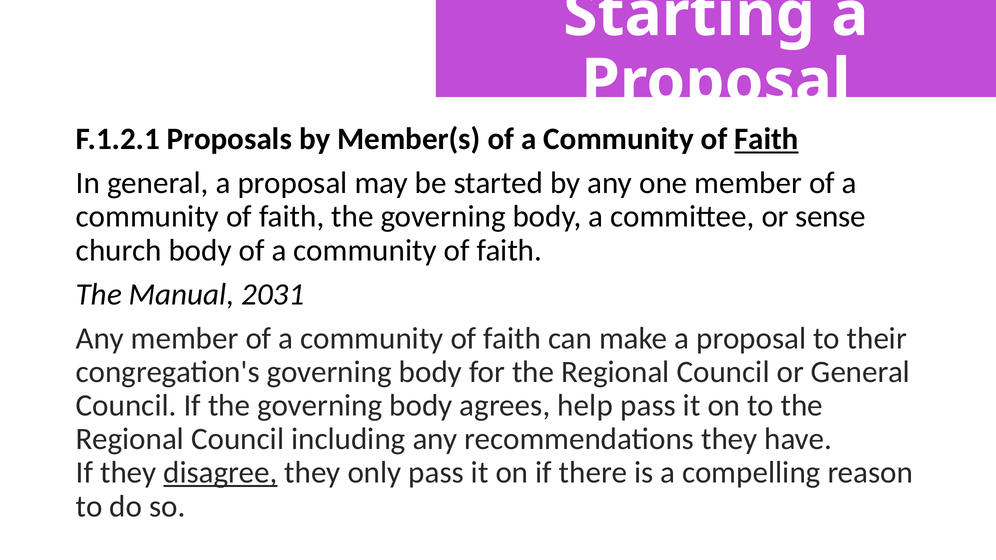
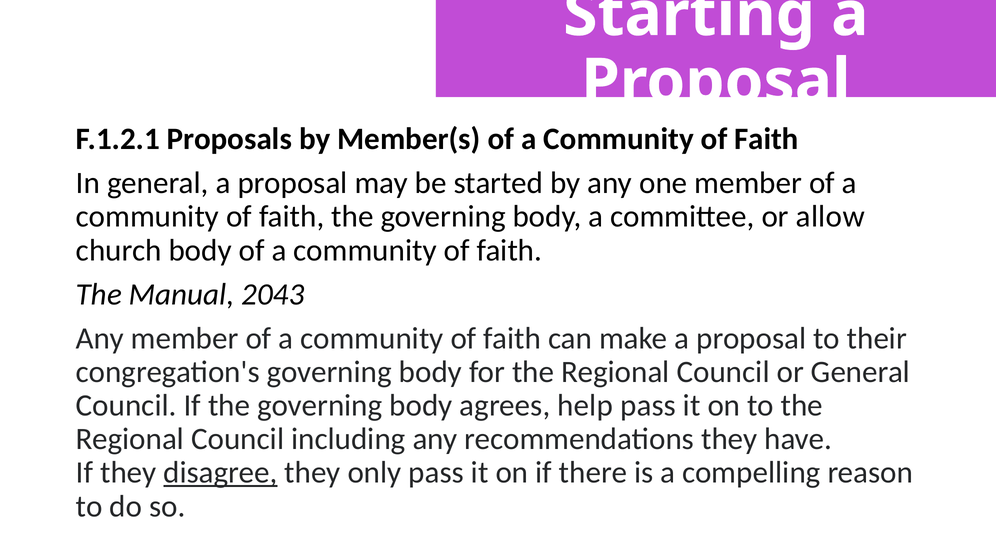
Faith underline: present -> none (766, 139)
sense: sense -> allow (830, 217)
2031: 2031 -> 2043 (273, 294)
